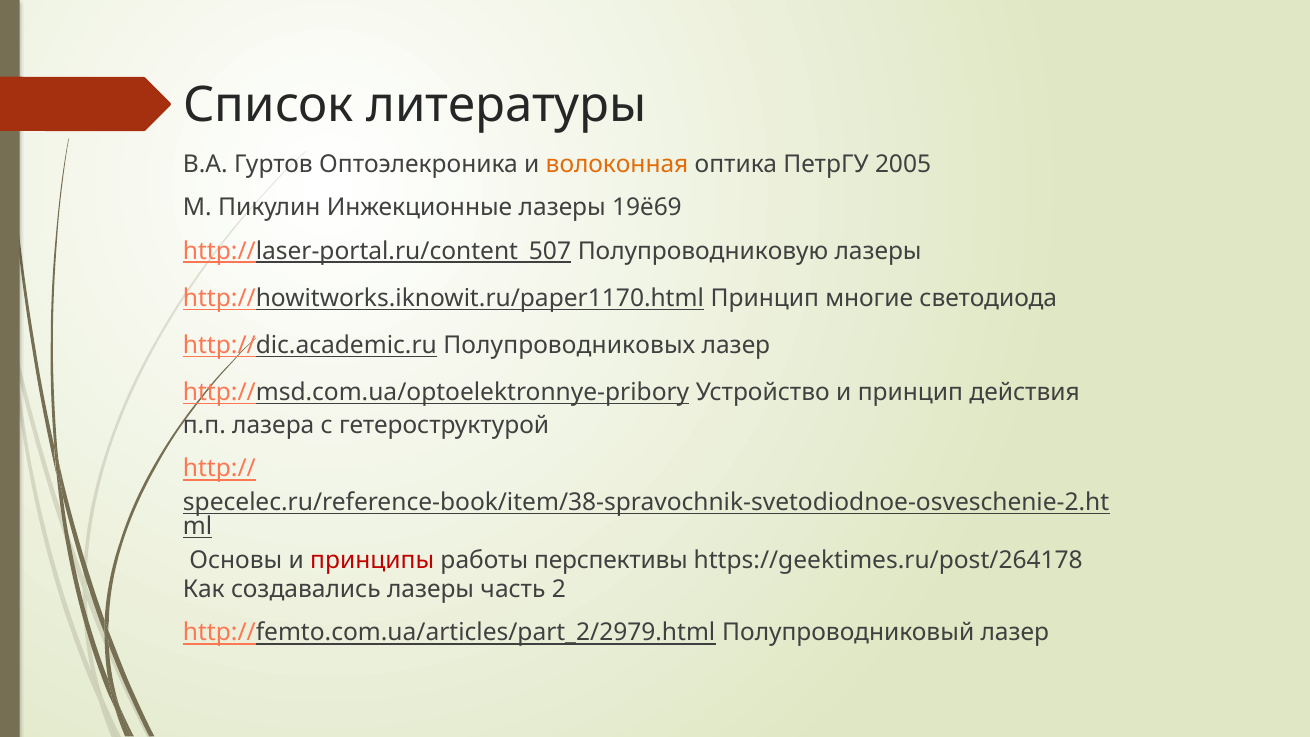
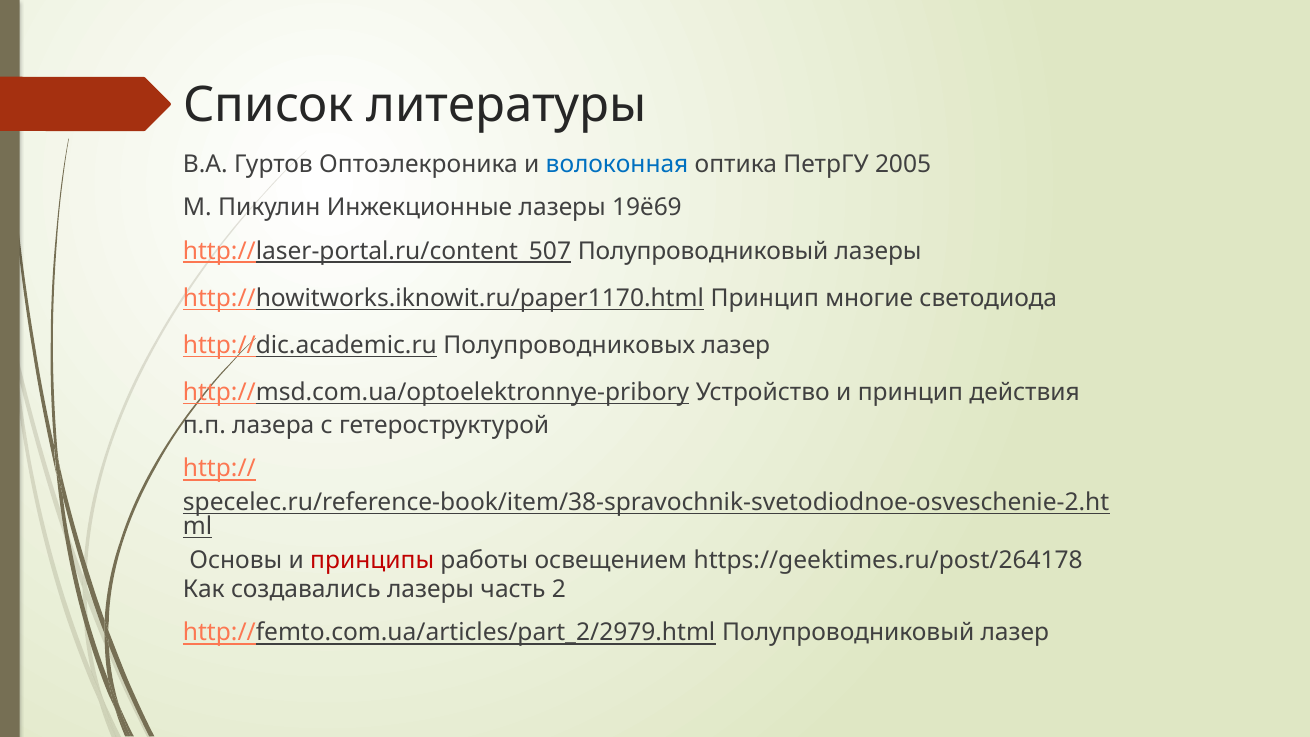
волоконная colour: orange -> blue (617, 165)
http://laser-portal.ru/content_507 Полупроводниковую: Полупроводниковую -> Полупроводниковый (703, 251)
перспективы: перспективы -> освещением (611, 560)
